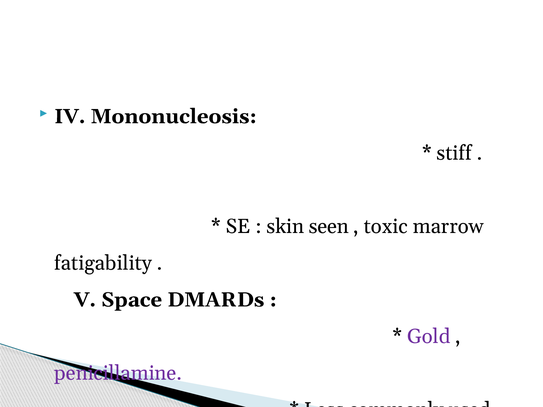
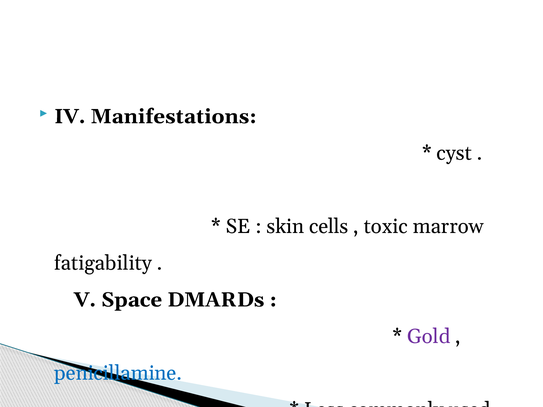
Mononucleosis: Mononucleosis -> Manifestations (174, 117)
stiff: stiff -> cyst (454, 153)
seen: seen -> cells (329, 227)
penicillamine colour: purple -> blue (118, 373)
